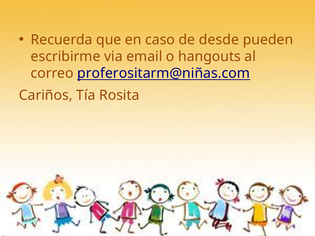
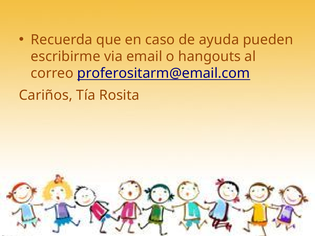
desde: desde -> ayuda (219, 40)
proferositarm@niñas.com: proferositarm@niñas.com -> proferositarm@email.com (164, 73)
